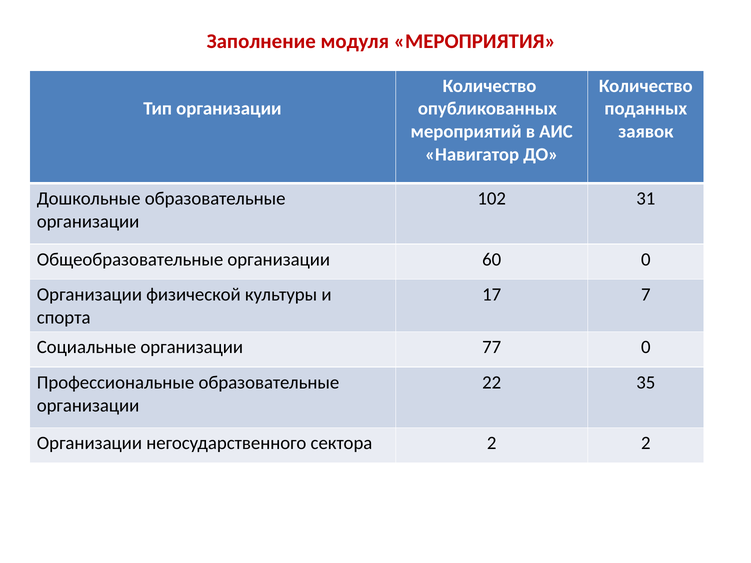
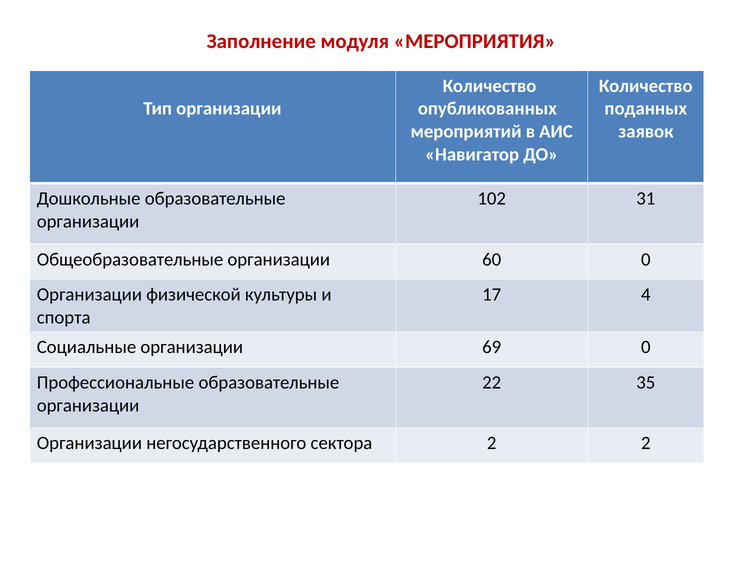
7: 7 -> 4 (646, 295)
77: 77 -> 69 (492, 347)
